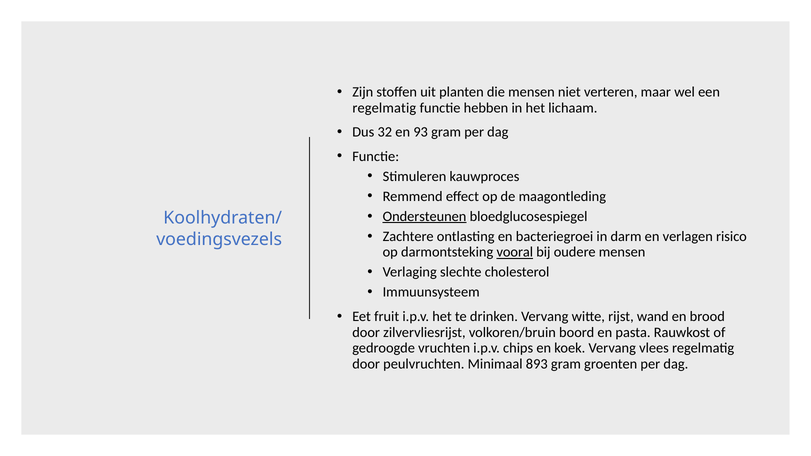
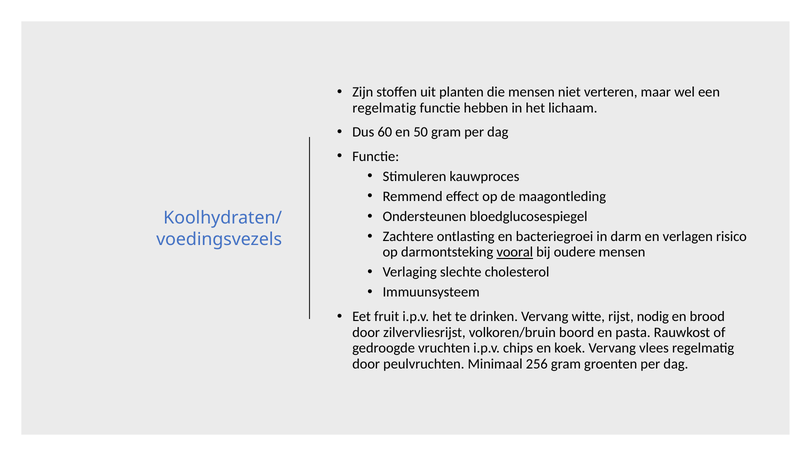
32: 32 -> 60 (385, 132)
93: 93 -> 50 (421, 132)
Ondersteunen underline: present -> none (425, 216)
wand: wand -> nodig (653, 317)
893: 893 -> 256 (537, 364)
